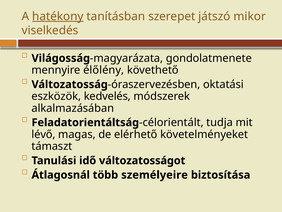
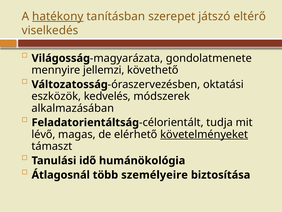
mikor: mikor -> eltérő (250, 16)
élőlény: élőlény -> jellemzi (104, 70)
követelményeket underline: none -> present (204, 134)
változatosságot: változatosságot -> humánökológia (142, 160)
